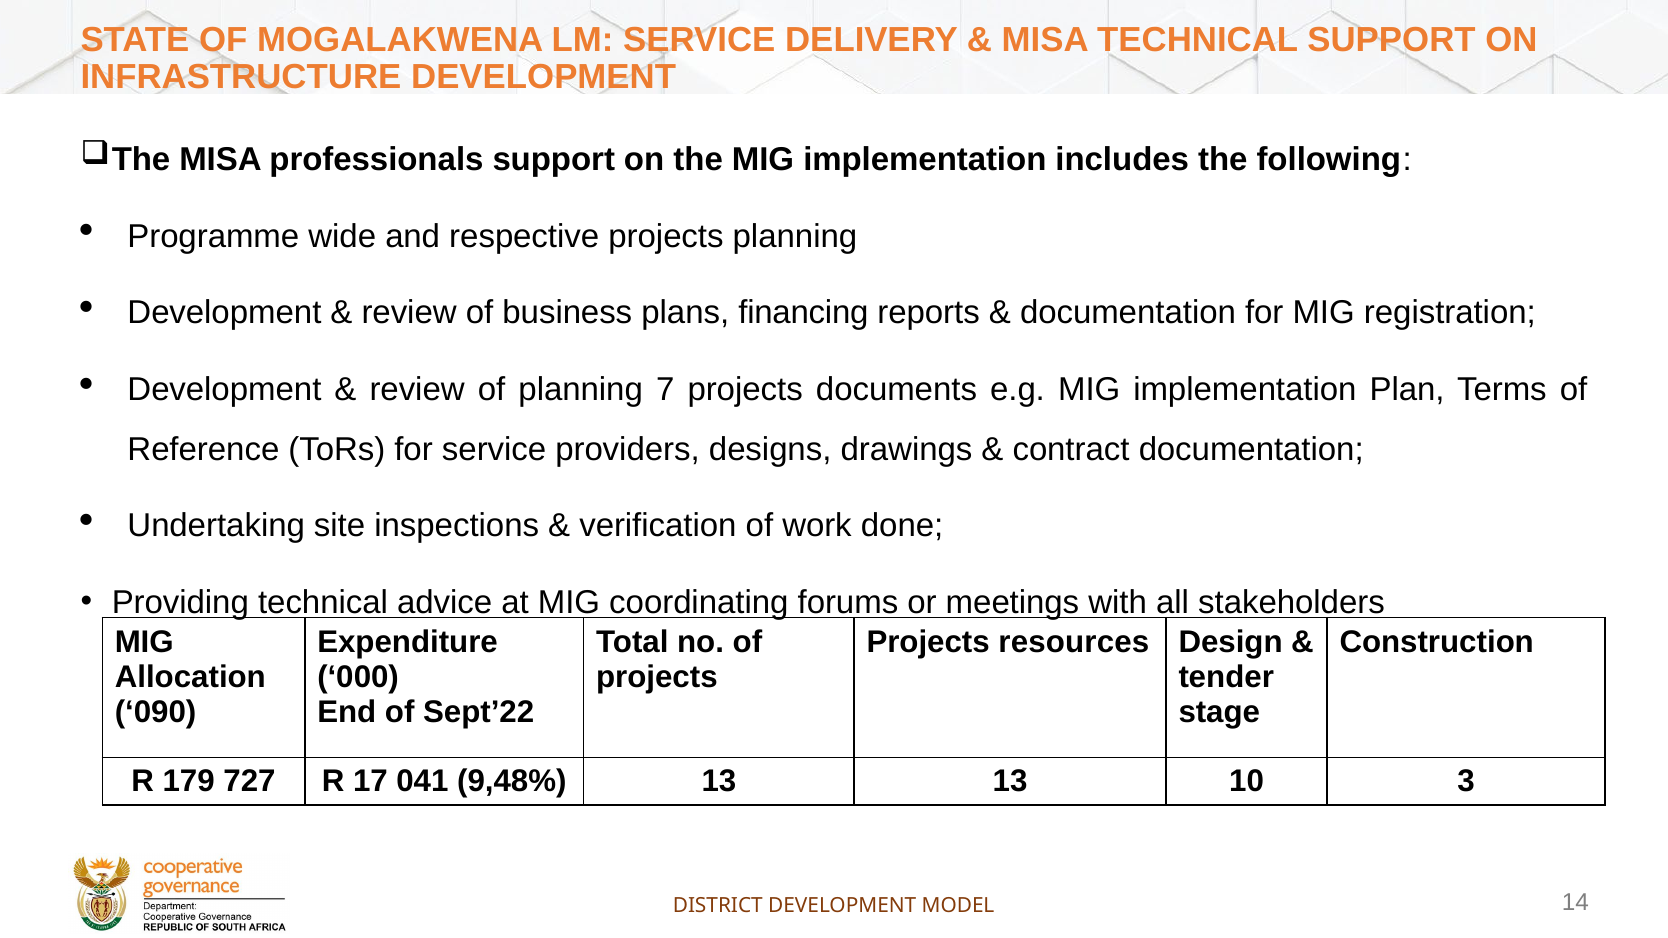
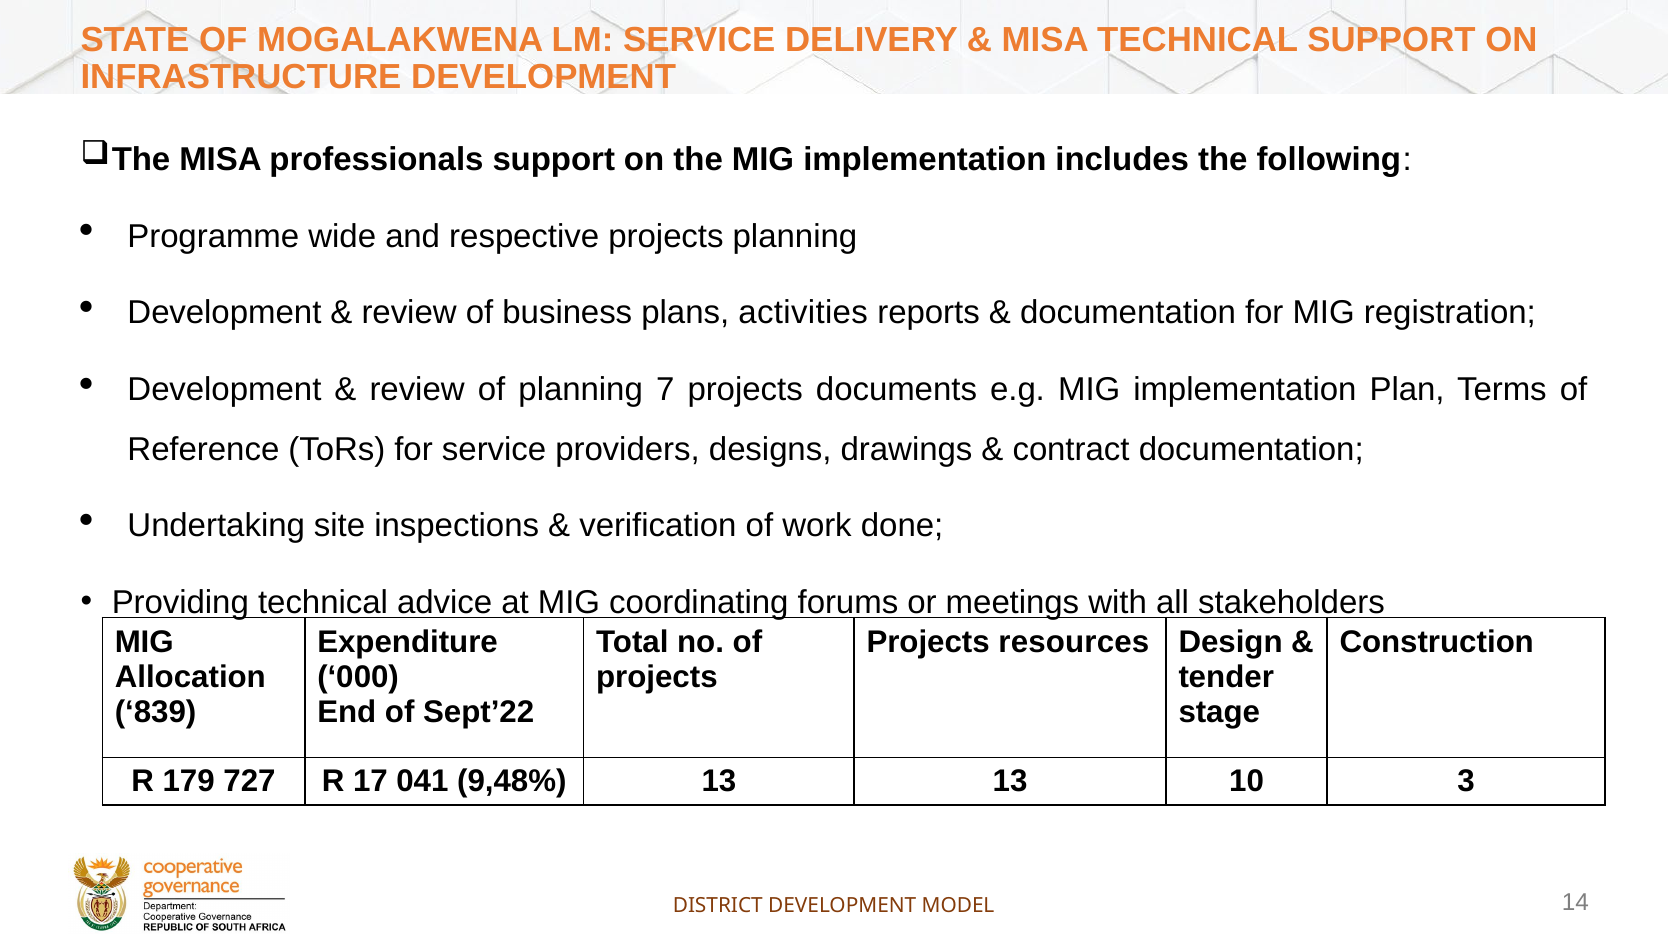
financing: financing -> activities (803, 313)
090: 090 -> 839 (156, 712)
